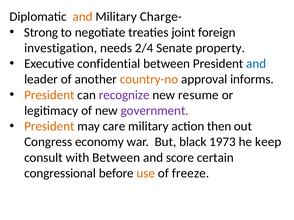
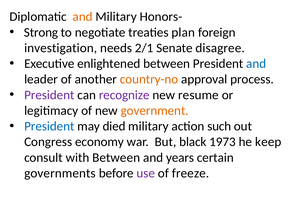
Charge-: Charge- -> Honors- (161, 17)
joint: joint -> plan (183, 32)
2/4: 2/4 -> 2/1 (144, 48)
property: property -> disagree (220, 48)
confidential: confidential -> enlightened (109, 64)
informs: informs -> process (252, 79)
President colour: orange -> purple (49, 95)
government colour: purple -> orange (155, 111)
President colour: orange -> blue (49, 126)
care: care -> died (114, 126)
then: then -> such (219, 126)
score: score -> years (180, 158)
congressional: congressional -> governments (60, 174)
use colour: orange -> purple (146, 174)
